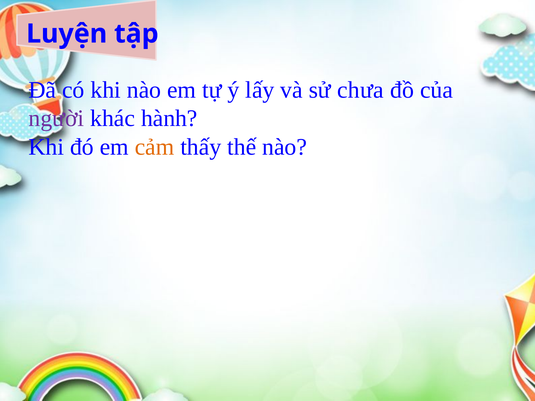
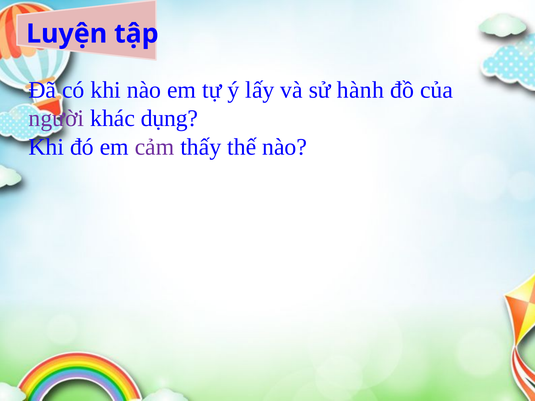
chưa: chưa -> hành (360, 90)
hành: hành -> dụng (169, 118)
cảm colour: orange -> purple (155, 147)
